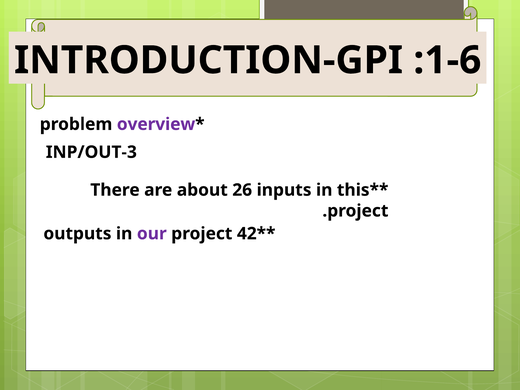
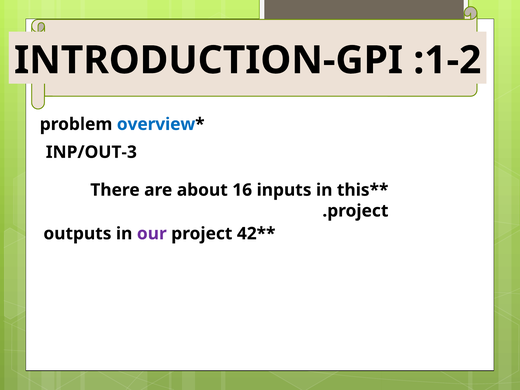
1-6: 1-6 -> 1-2 (453, 60)
overview colour: purple -> blue (156, 124)
26: 26 -> 16 (242, 190)
